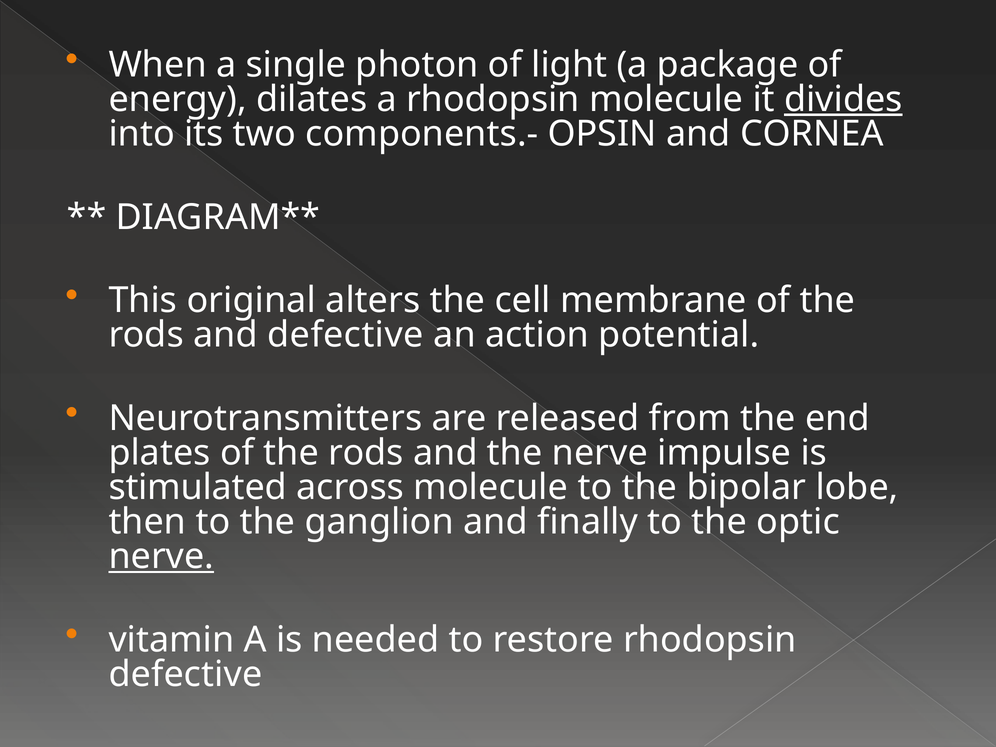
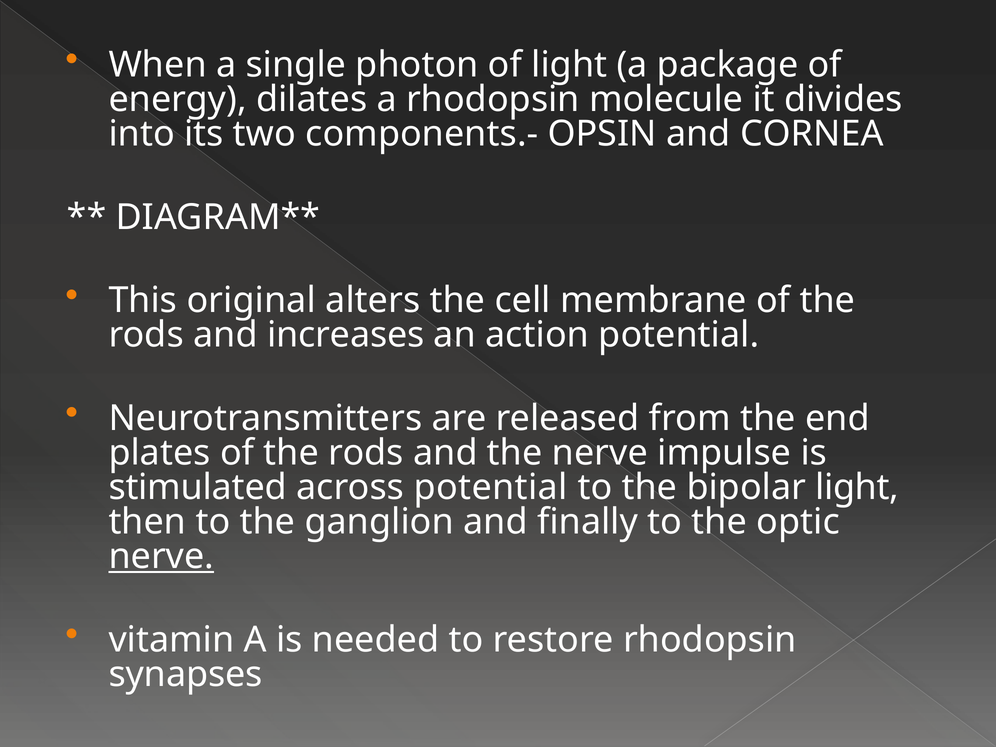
divides underline: present -> none (843, 99)
and defective: defective -> increases (346, 335)
across molecule: molecule -> potential (491, 487)
bipolar lobe: lobe -> light (857, 487)
defective: defective -> synapses (186, 674)
